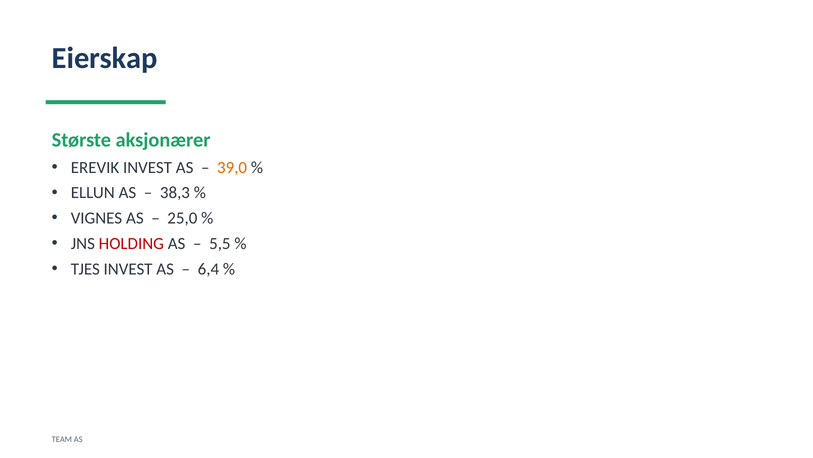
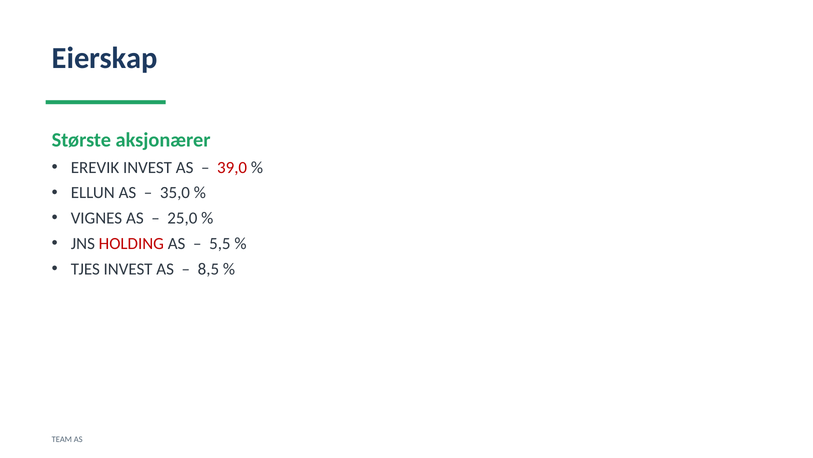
39,0 colour: orange -> red (232, 167)
38,3: 38,3 -> 35,0 (175, 193)
6,4: 6,4 -> 8,5 (208, 269)
